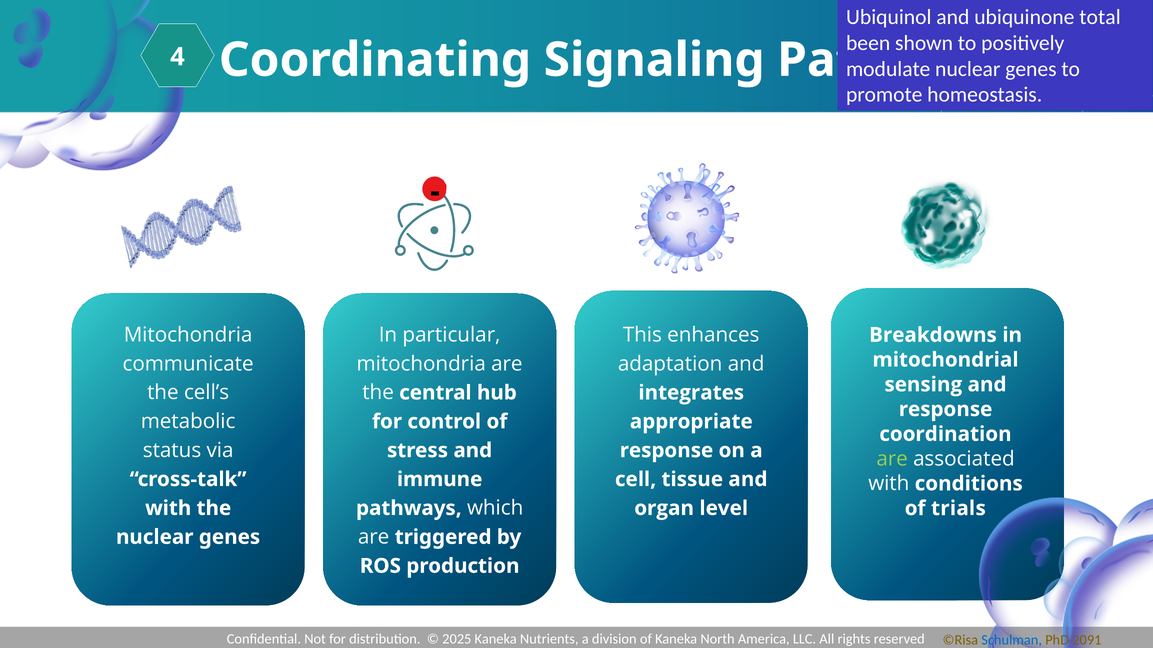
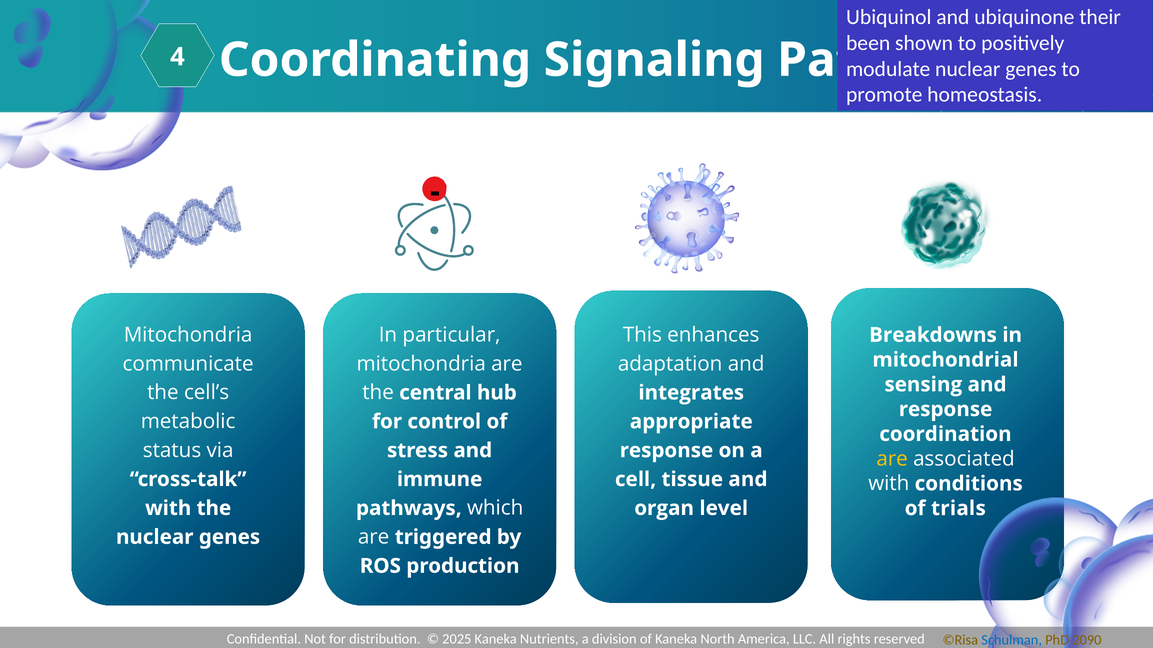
total: total -> their (1100, 17)
are colour: light green -> yellow (892, 459)
2091: 2091 -> 2090 (1087, 640)
